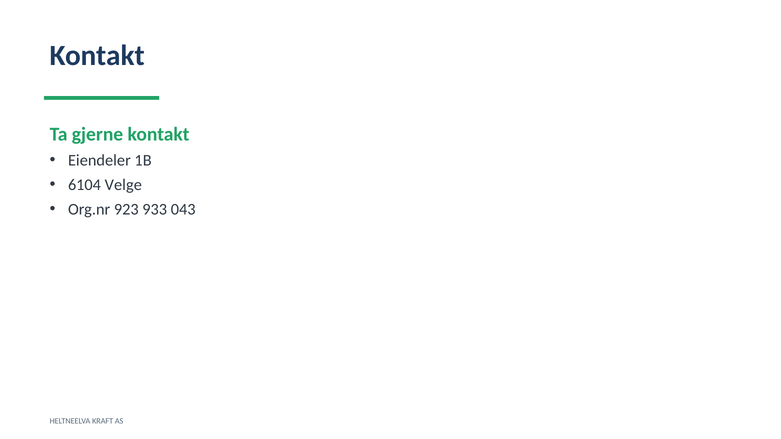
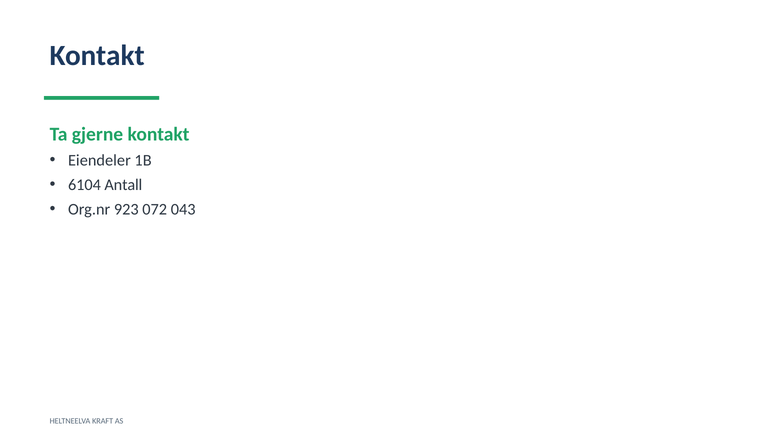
Velge: Velge -> Antall (123, 185)
933: 933 -> 072 (155, 209)
